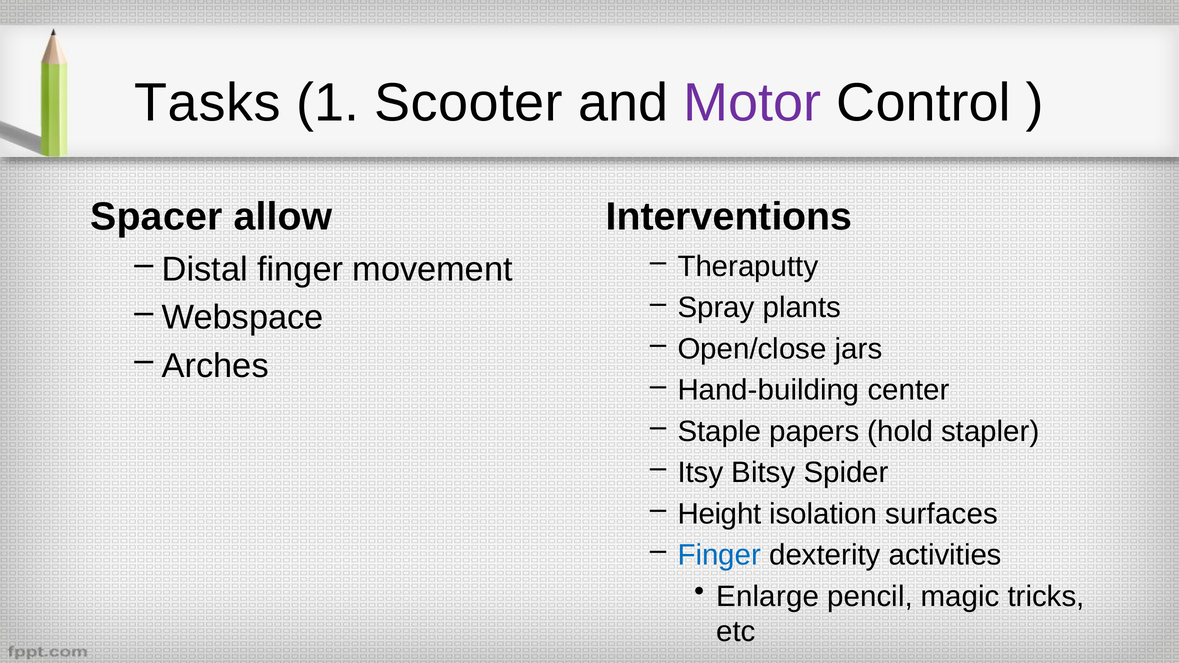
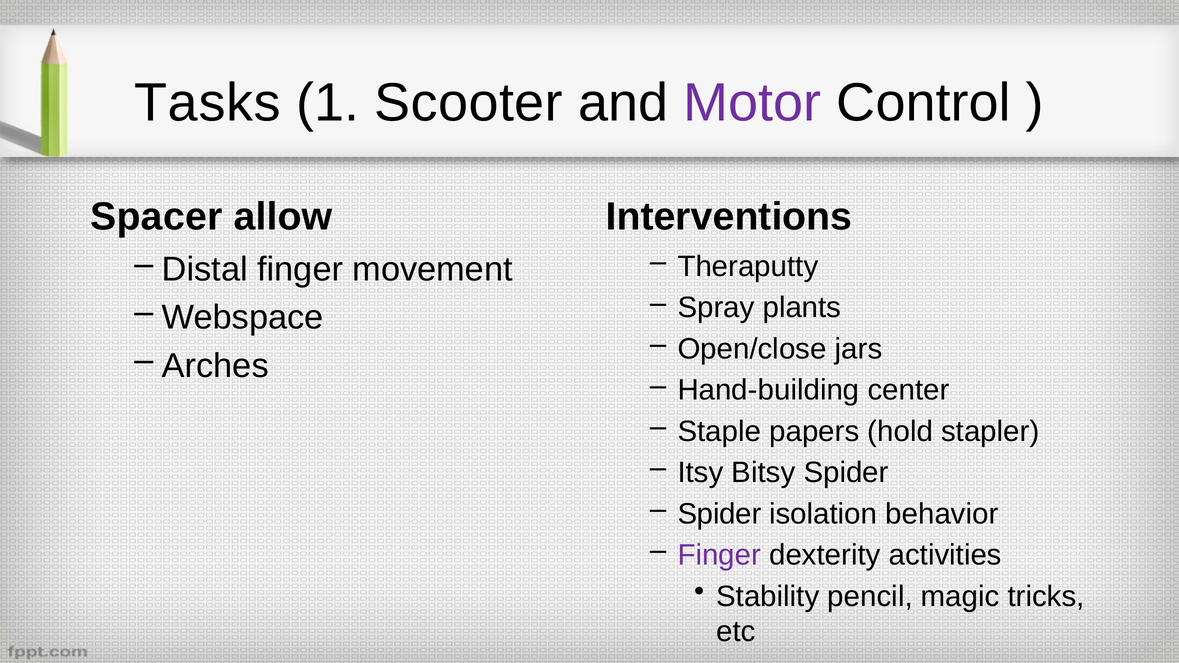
Height: Height -> Spider (719, 514)
surfaces: surfaces -> behavior (942, 514)
Finger colour: blue -> purple (719, 555)
Enlarge: Enlarge -> Stability (768, 596)
